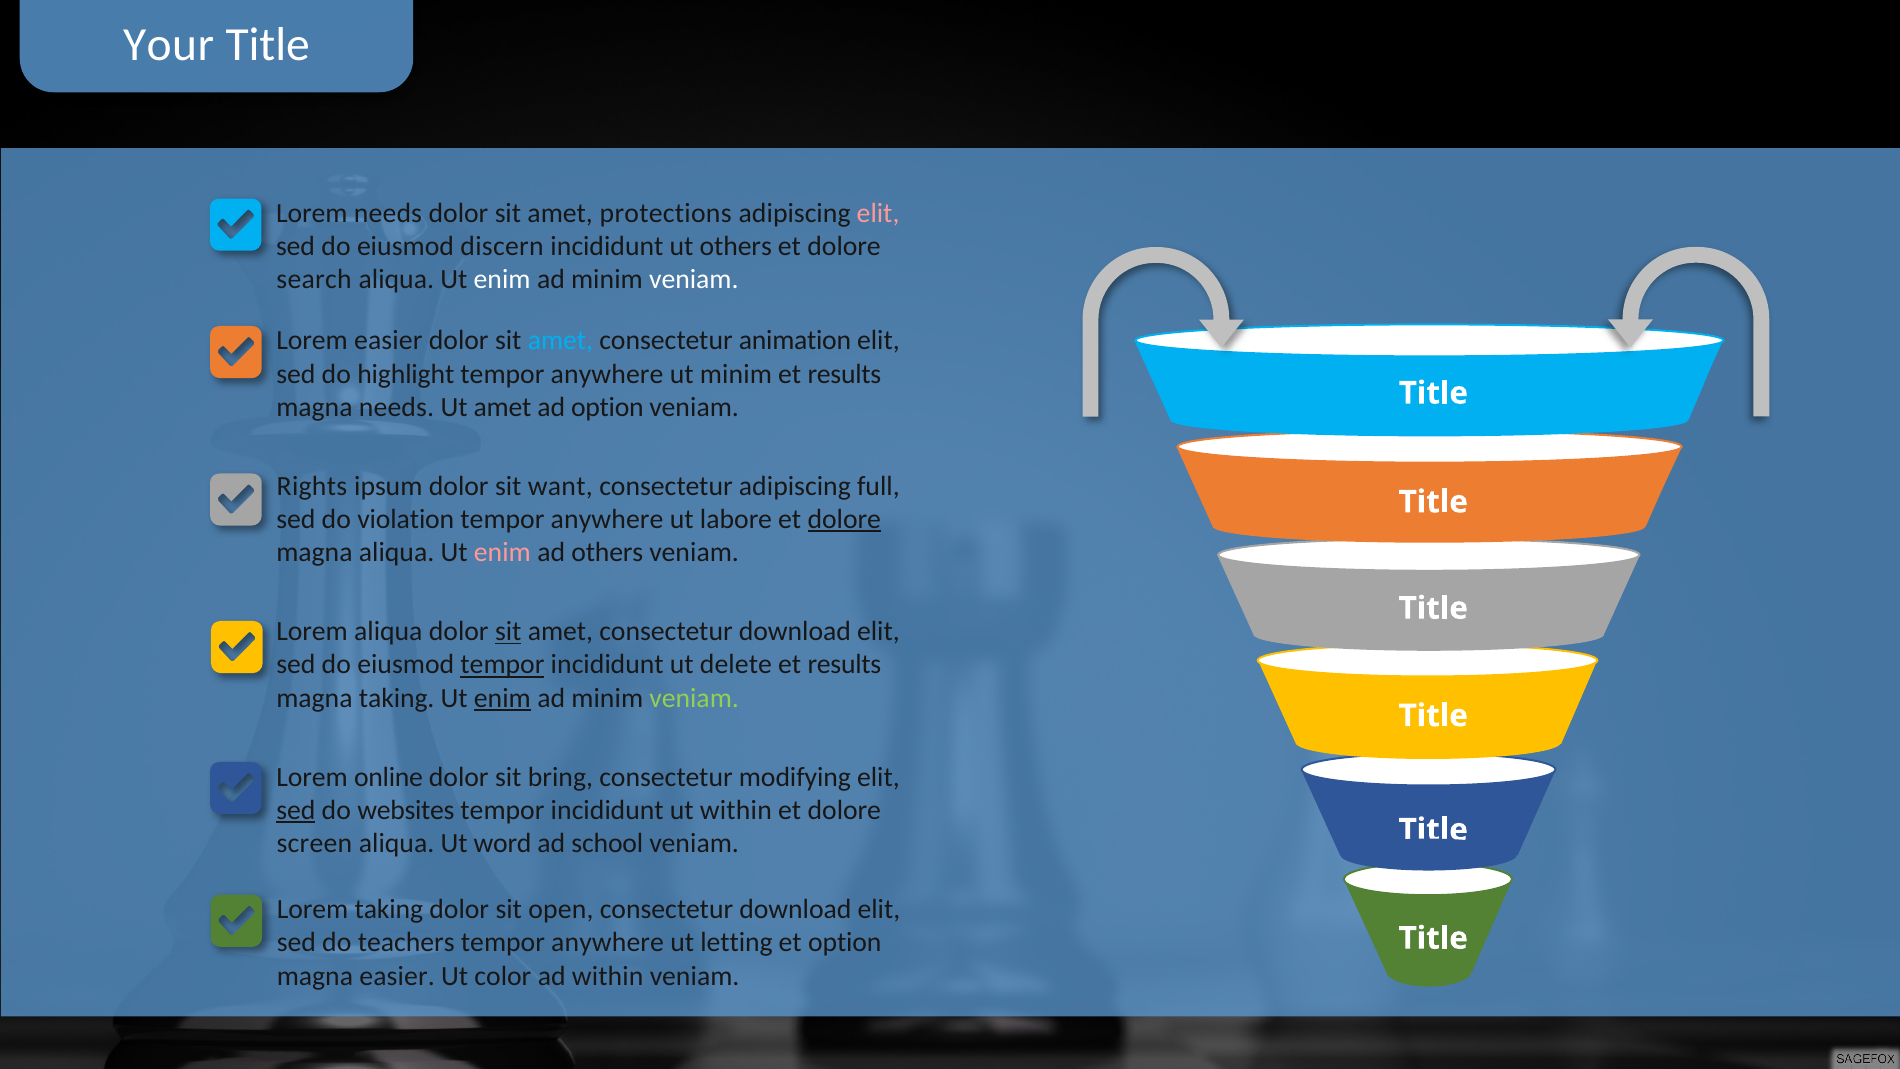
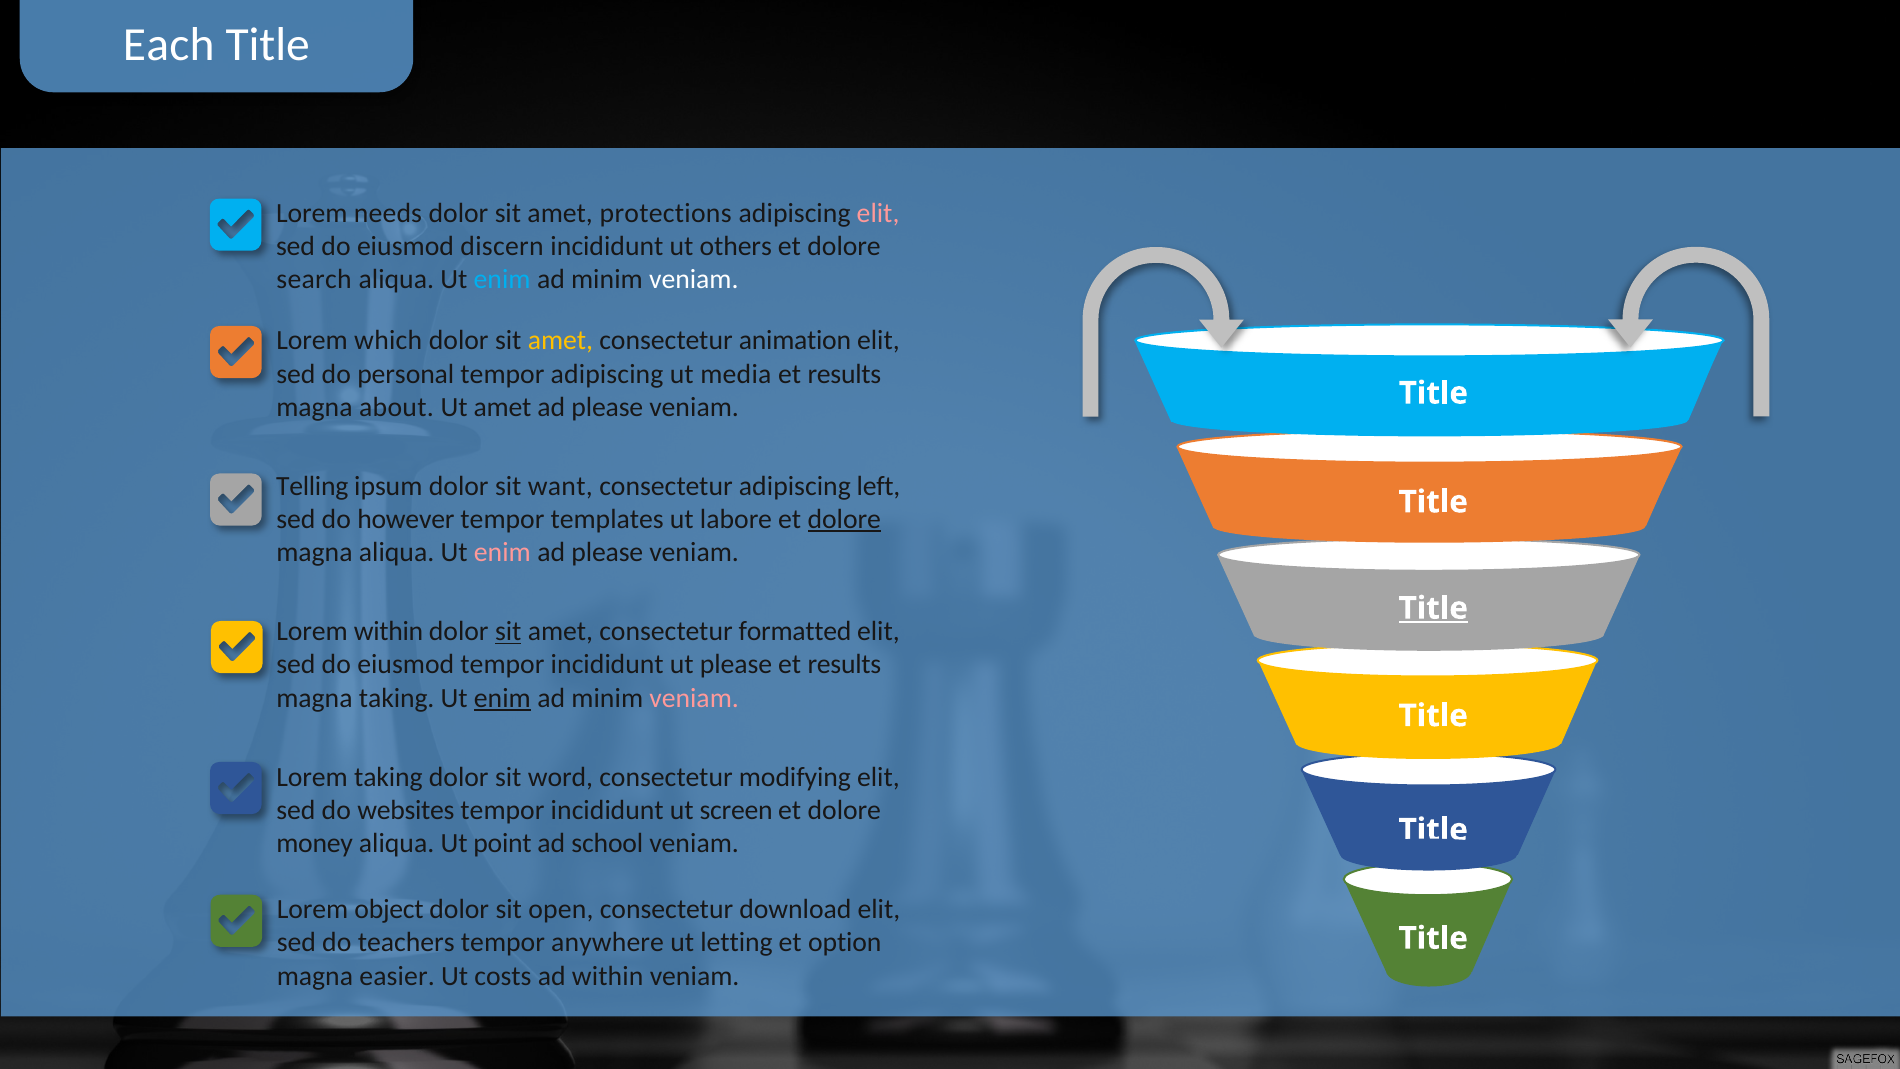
Your: Your -> Each (169, 45)
enim colour: white -> light blue (502, 280)
Lorem easier: easier -> which (388, 341)
amet colour: light blue -> yellow (560, 341)
highlight: highlight -> personal (406, 374)
anywhere: anywhere -> adipiscing (607, 374)
ut minim: minim -> media (736, 374)
magna needs: needs -> about (396, 407)
option: option -> please (607, 407)
Rights: Rights -> Telling (312, 486)
full: full -> left (878, 486)
violation: violation -> however (406, 519)
anywhere: anywhere -> templates (607, 519)
others: others -> please (607, 552)
Title underline: none -> present (1433, 608)
Lorem aliqua: aliqua -> within (388, 631)
amet consectetur download: download -> formatted (795, 631)
tempor underline: present -> none (502, 665)
ut delete: delete -> please (736, 665)
veniam colour: light green -> pink (694, 698)
Lorem online: online -> taking (388, 777)
bring: bring -> word (560, 777)
sed underline: present -> none (296, 810)
ut within: within -> screen (736, 810)
screen: screen -> money (315, 843)
word: word -> point (503, 843)
Lorem taking: taking -> object (389, 909)
color: color -> costs (503, 976)
